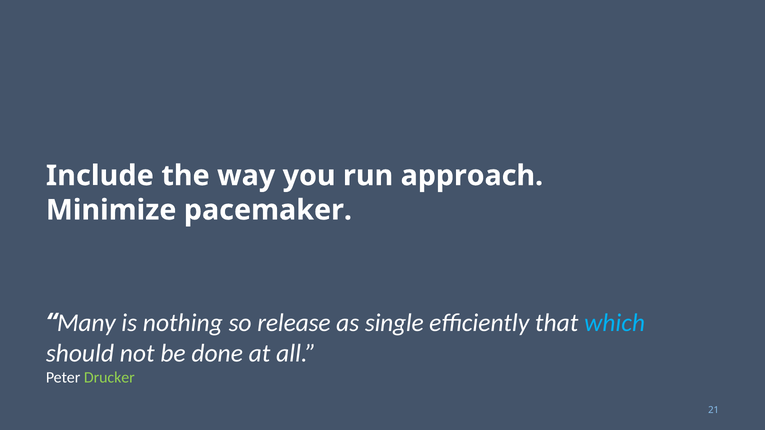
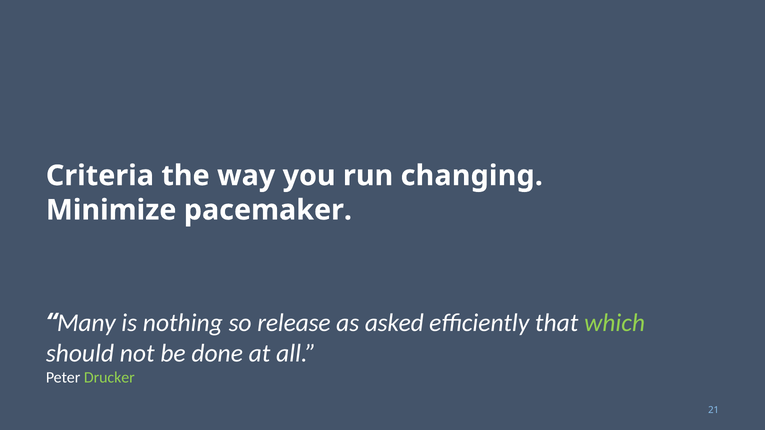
Include: Include -> Criteria (100, 176)
approach: approach -> changing (472, 176)
single: single -> asked (394, 323)
which colour: light blue -> light green (615, 323)
